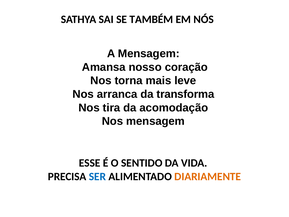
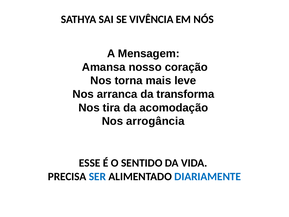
TAMBÉM: TAMBÉM -> VIVÊNCIA (151, 19)
Nos mensagem: mensagem -> arrogância (155, 121)
DIARIAMENTE colour: orange -> blue (208, 176)
